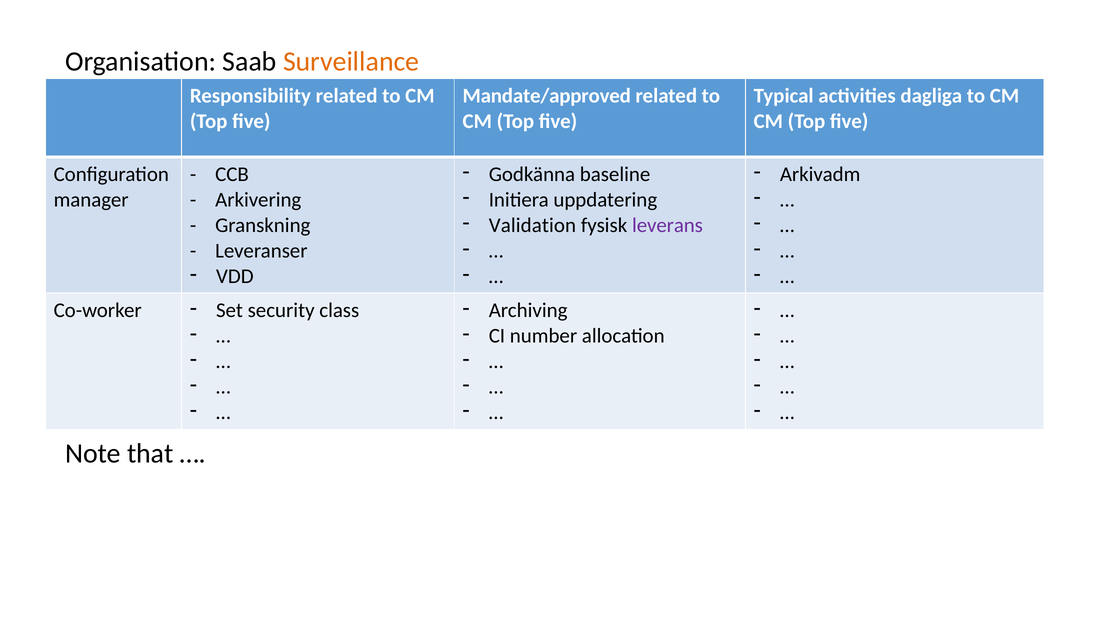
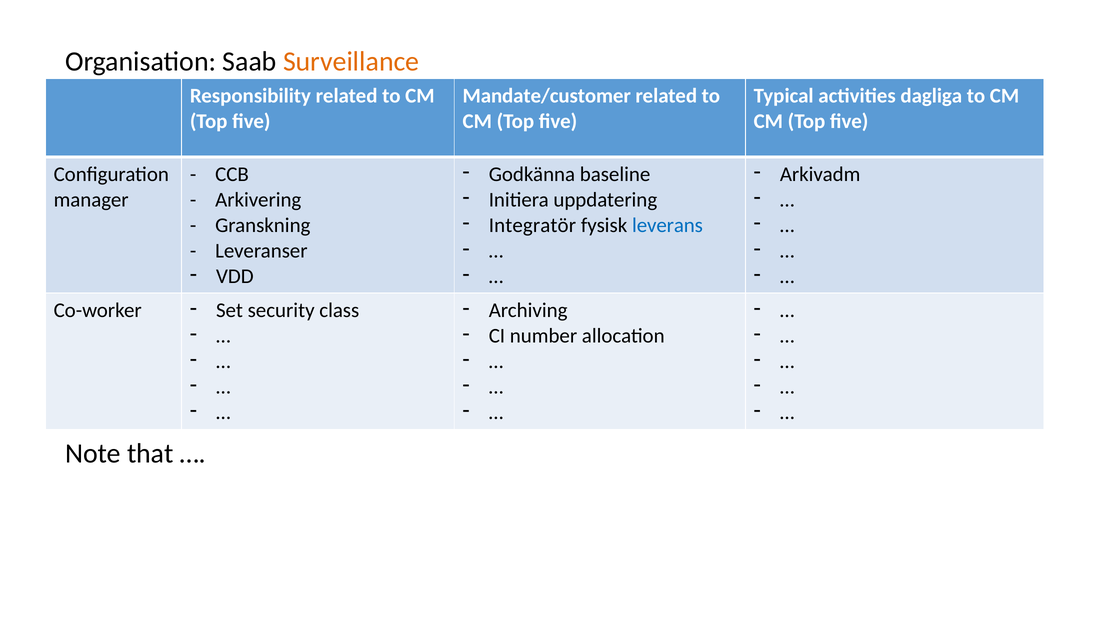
Mandate/approved: Mandate/approved -> Mandate/customer (547, 96)
Validation: Validation -> Integratör (532, 225)
leverans colour: purple -> blue (667, 225)
